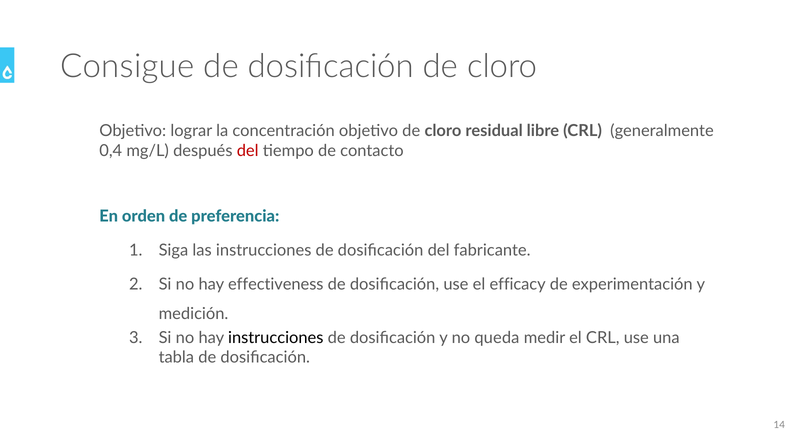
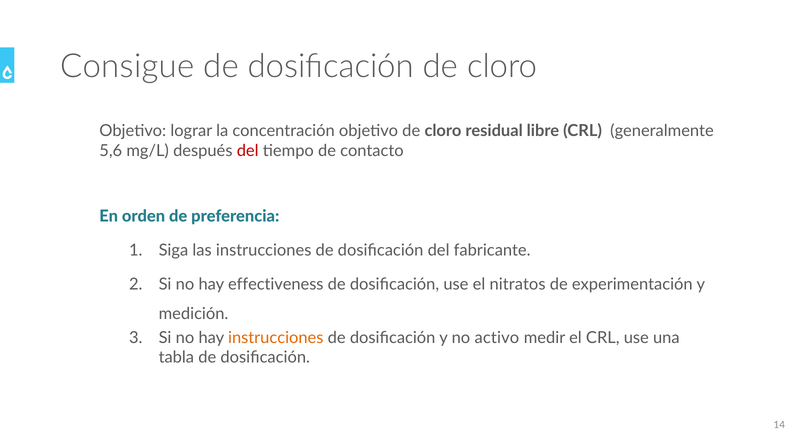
0,4: 0,4 -> 5,6 (111, 151)
efficacy: efficacy -> nitratos (518, 284)
instrucciones colour: black -> orange (276, 338)
queda: queda -> activo (497, 338)
